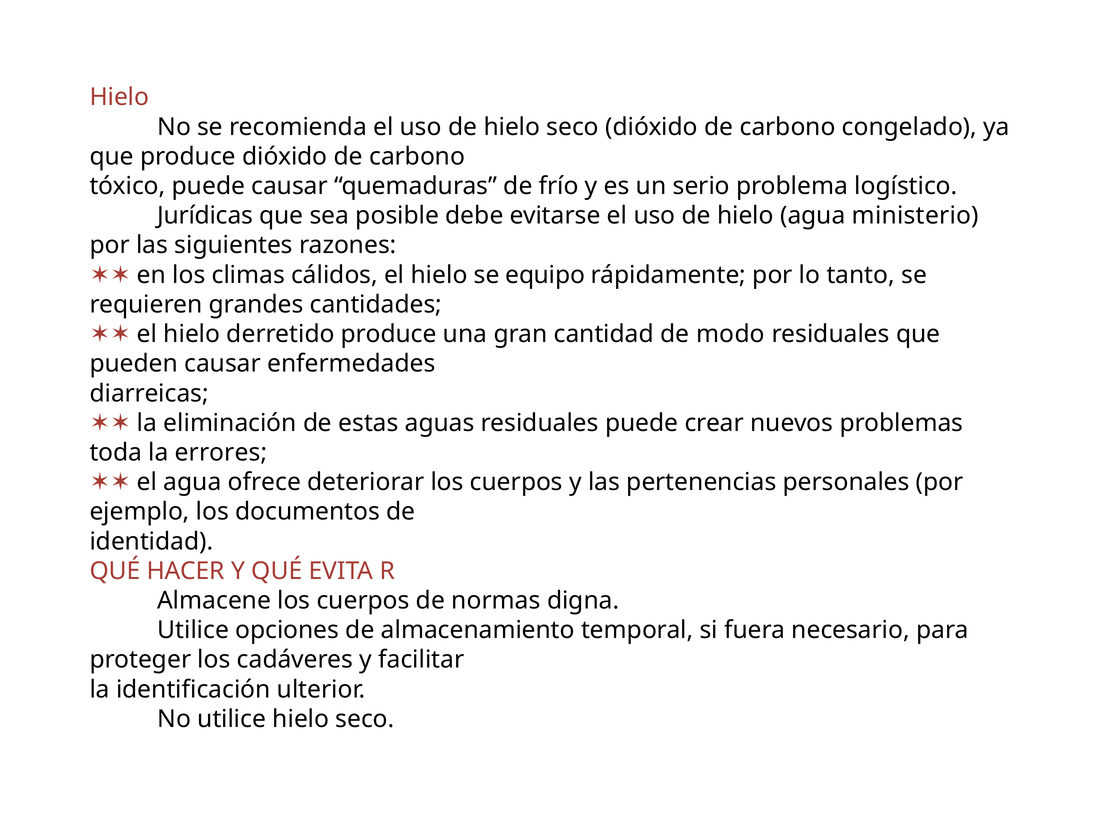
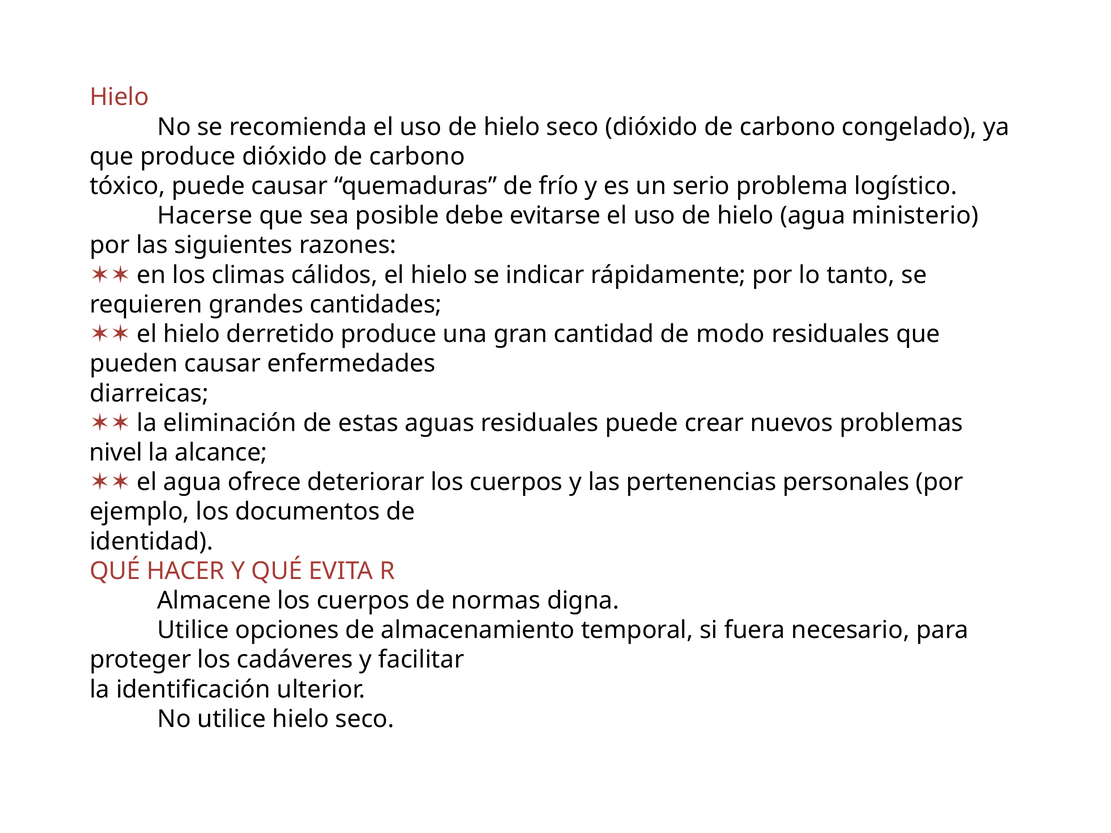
Jurídicas: Jurídicas -> Hacerse (205, 216)
equipo: equipo -> indicar (545, 275)
toda: toda -> nivel (116, 453)
errores: errores -> alcance (221, 453)
